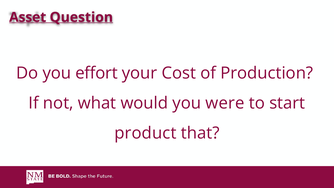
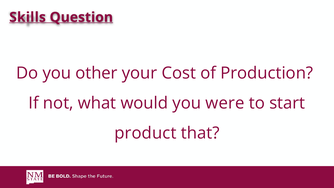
Asset: Asset -> Skills (28, 17)
effort: effort -> other (96, 73)
